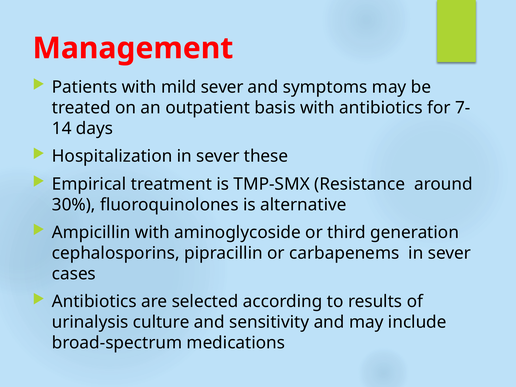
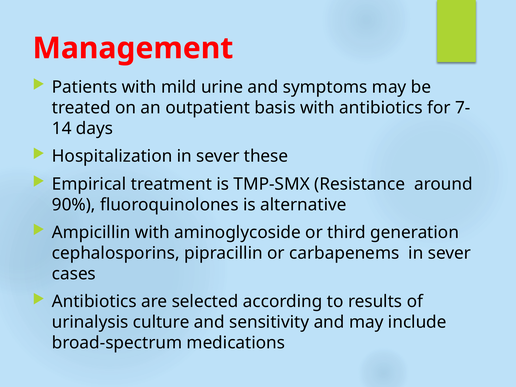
mild sever: sever -> urine (222, 87)
30%: 30% -> 90% (74, 205)
